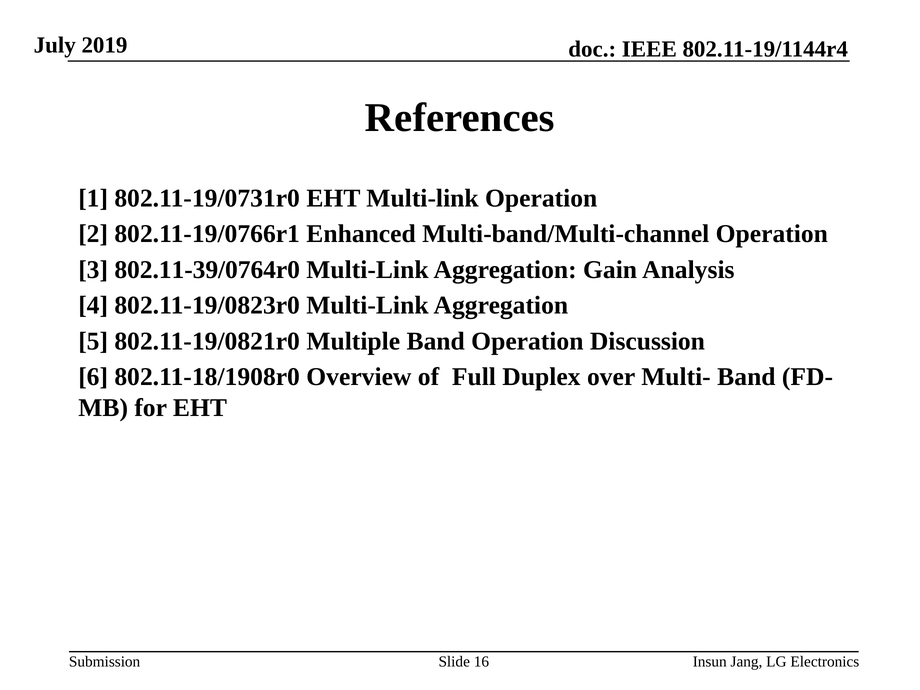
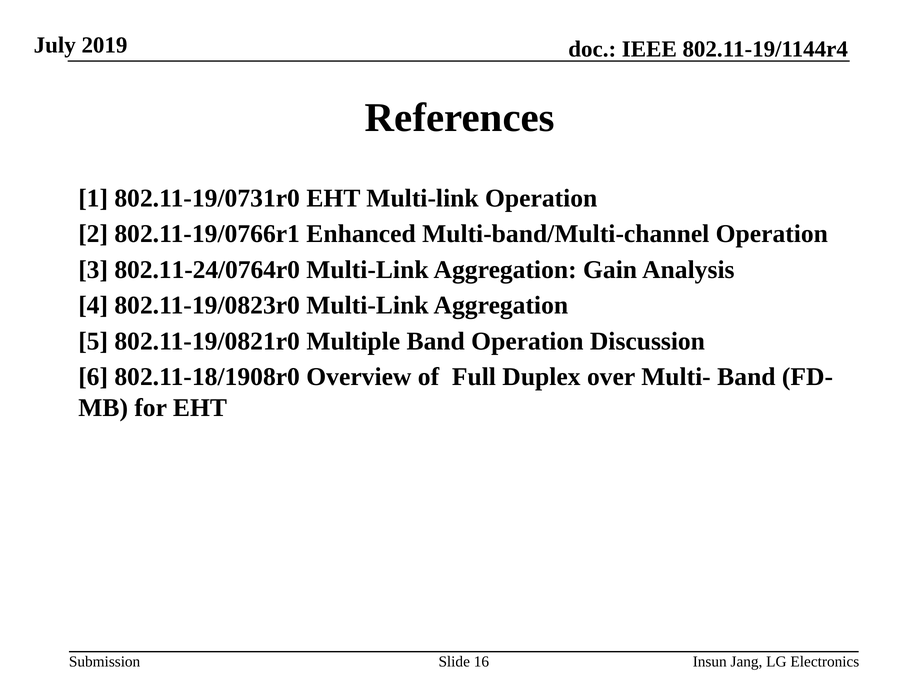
802.11-39/0764r0: 802.11-39/0764r0 -> 802.11-24/0764r0 (207, 270)
